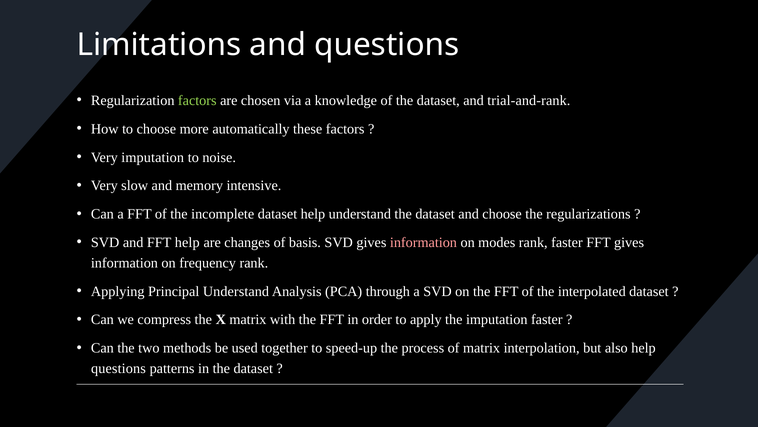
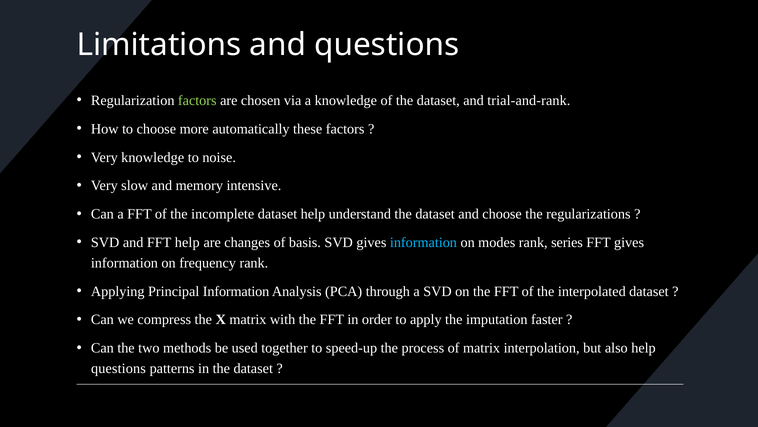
Very imputation: imputation -> knowledge (153, 157)
information colour: pink -> light blue (423, 242)
rank faster: faster -> series (567, 242)
Principal Understand: Understand -> Information (236, 291)
